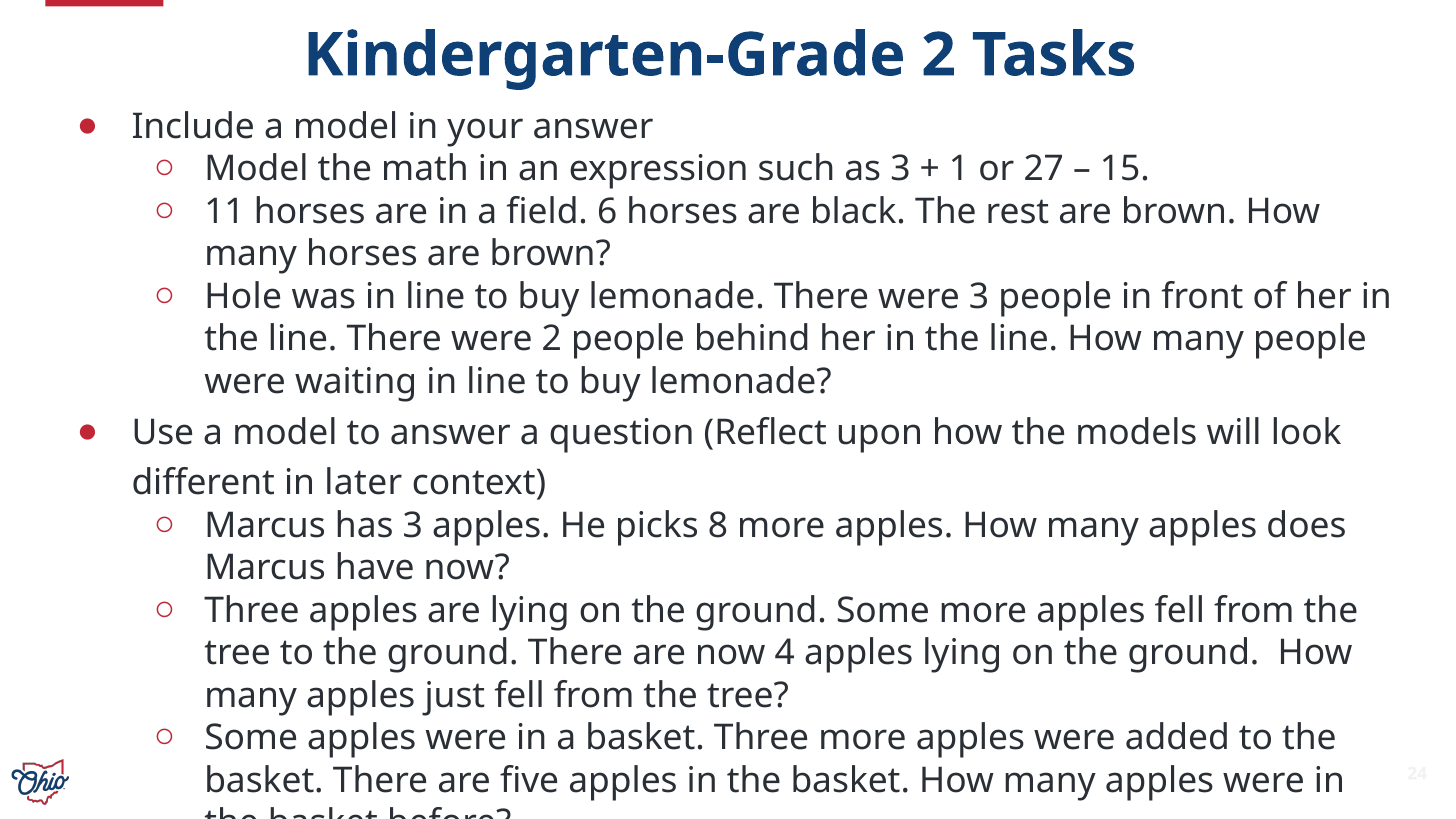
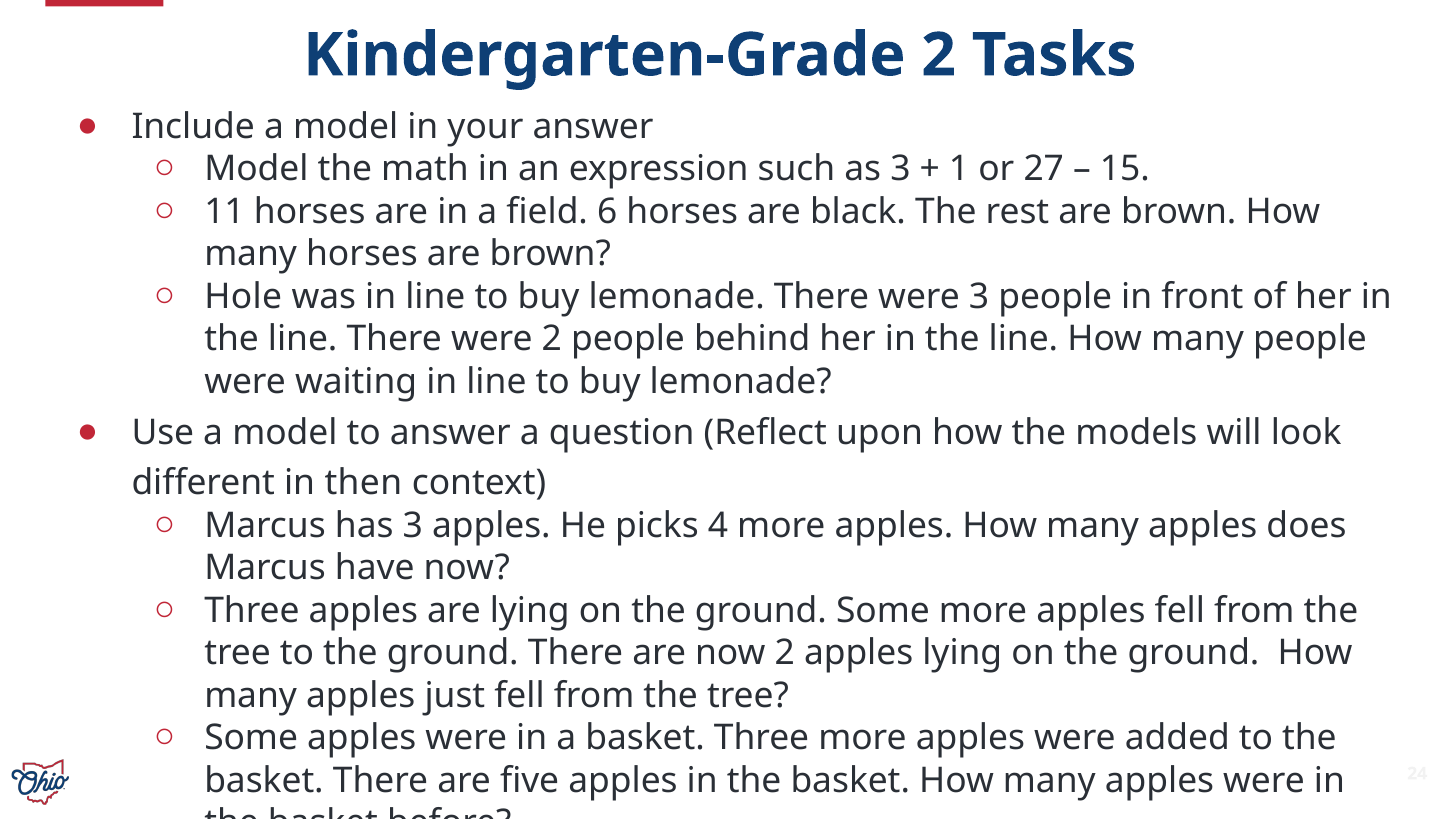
later: later -> then (363, 483)
8: 8 -> 4 (718, 526)
now 4: 4 -> 2 (785, 653)
